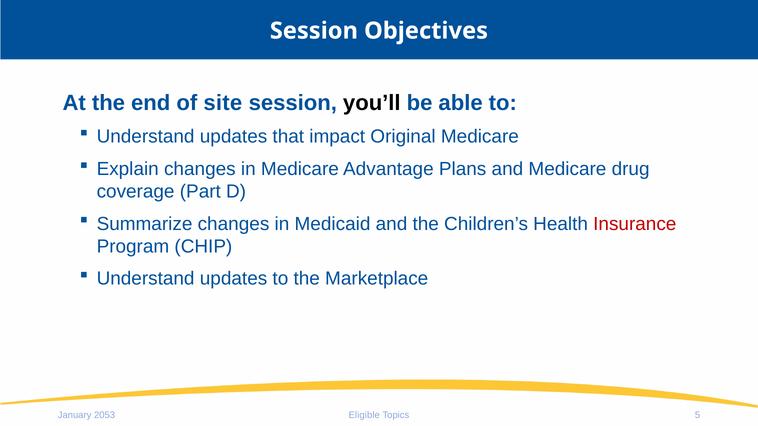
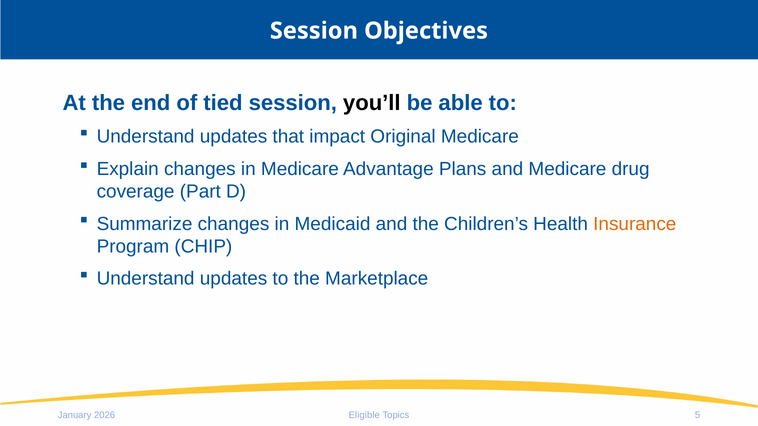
site: site -> tied (223, 103)
Insurance colour: red -> orange (635, 224)
2053: 2053 -> 2026 (105, 416)
